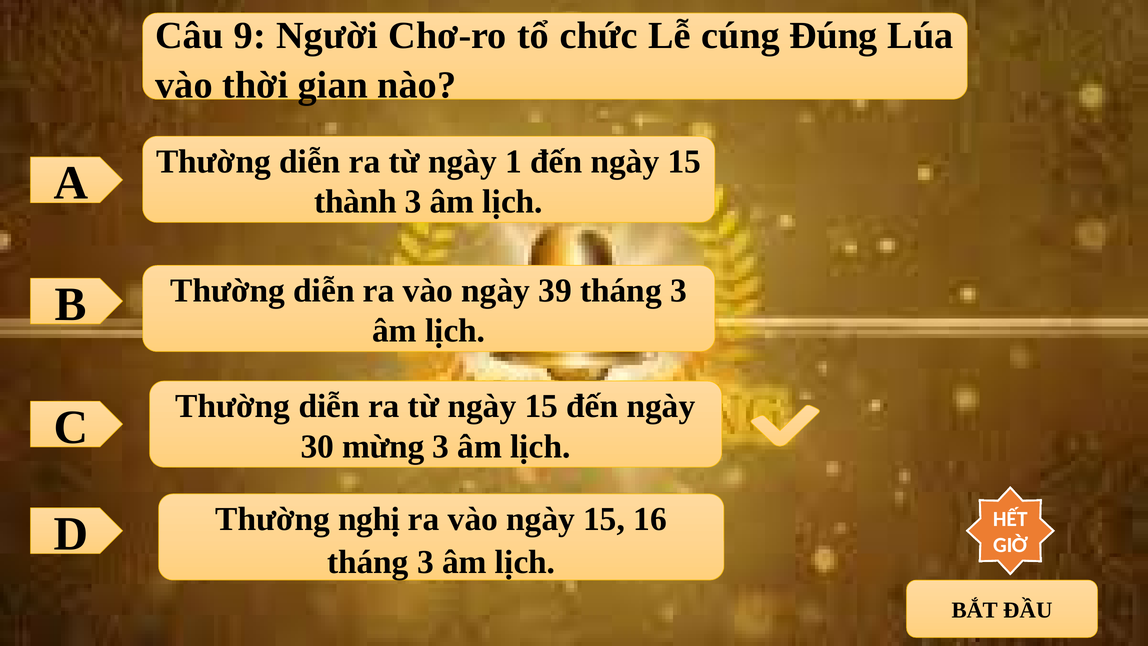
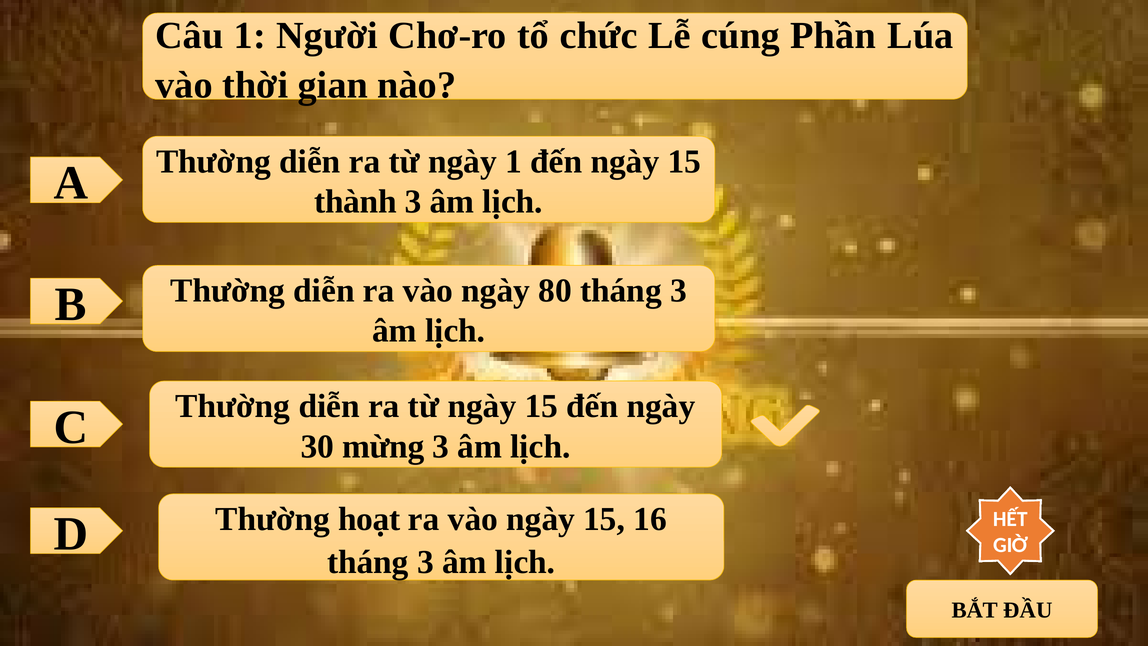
Câu 9: 9 -> 1 (250, 36)
Đúng: Đúng -> Phần (833, 36)
39: 39 -> 80 (555, 291)
nghị: nghị -> hoạt (369, 519)
